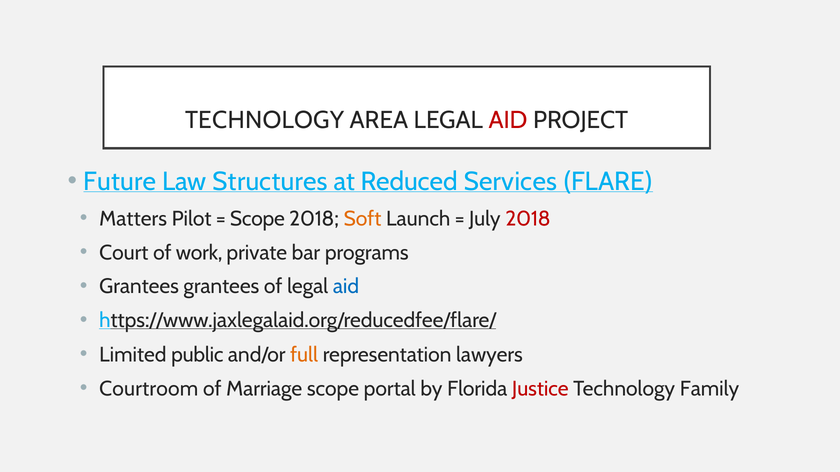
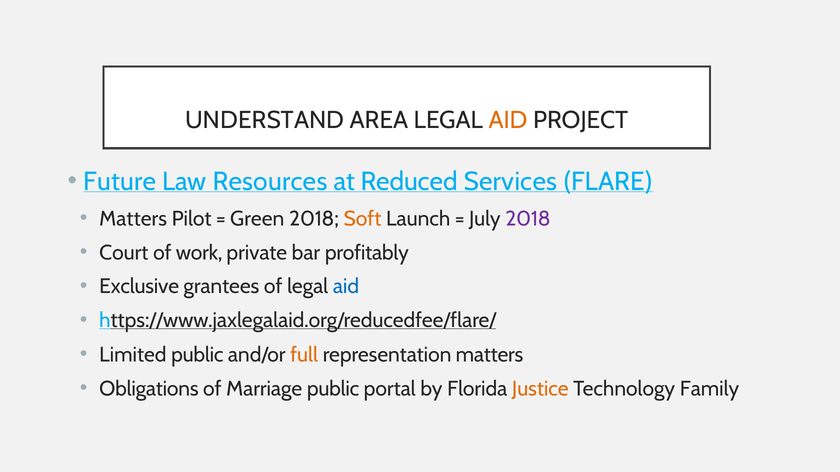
TECHNOLOGY: TECHNOLOGY -> UNDERSTAND (265, 120)
AID colour: red -> orange (508, 120)
Structures: Structures -> Resources (270, 182)
Scope: Scope -> Green (257, 219)
2018 colour: red -> purple (528, 219)
programs: programs -> profitably (367, 253)
Grantees: Grantees -> Exclusive (139, 287)
representation lawyers: lawyers -> matters (489, 355)
Courtroom: Courtroom -> Obligations (149, 389)
Marriage scope: scope -> public (333, 389)
Justice colour: red -> orange (540, 389)
